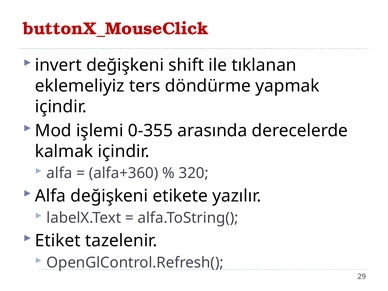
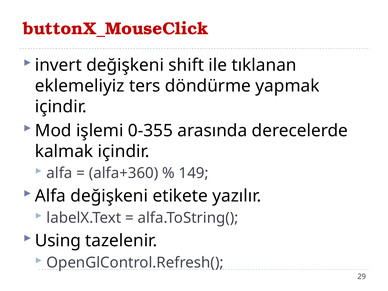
320: 320 -> 149 (194, 173)
Etiket: Etiket -> Using (58, 241)
